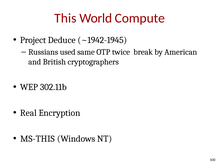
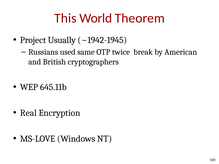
Compute: Compute -> Theorem (140, 18)
Deduce: Deduce -> Usually (62, 40)
302.11b: 302.11b -> 645.11b (53, 87)
MS-THIS: MS-THIS -> MS-LOVE (38, 139)
